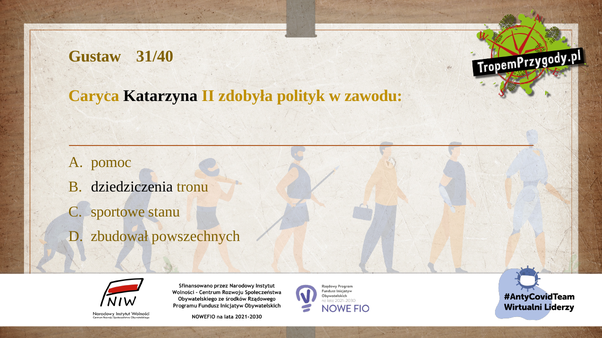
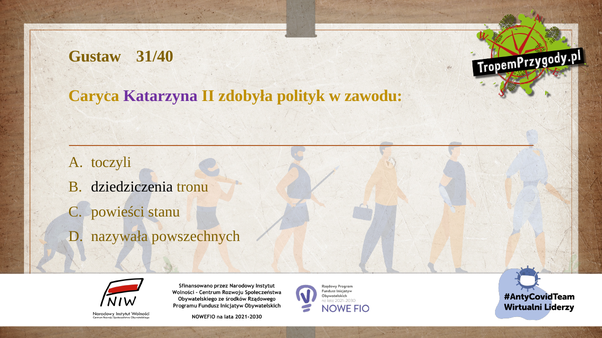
Katarzyna colour: black -> purple (160, 96)
pomoc: pomoc -> toczyli (111, 162)
sportowe: sportowe -> powieści (118, 212)
zbudował: zbudował -> nazywała (119, 237)
